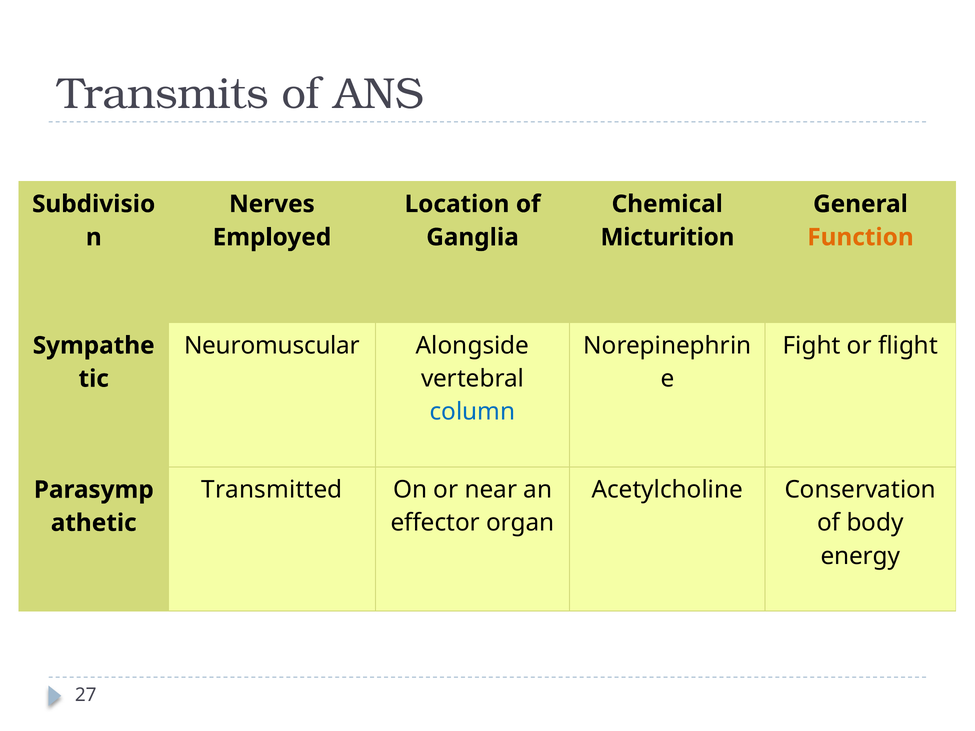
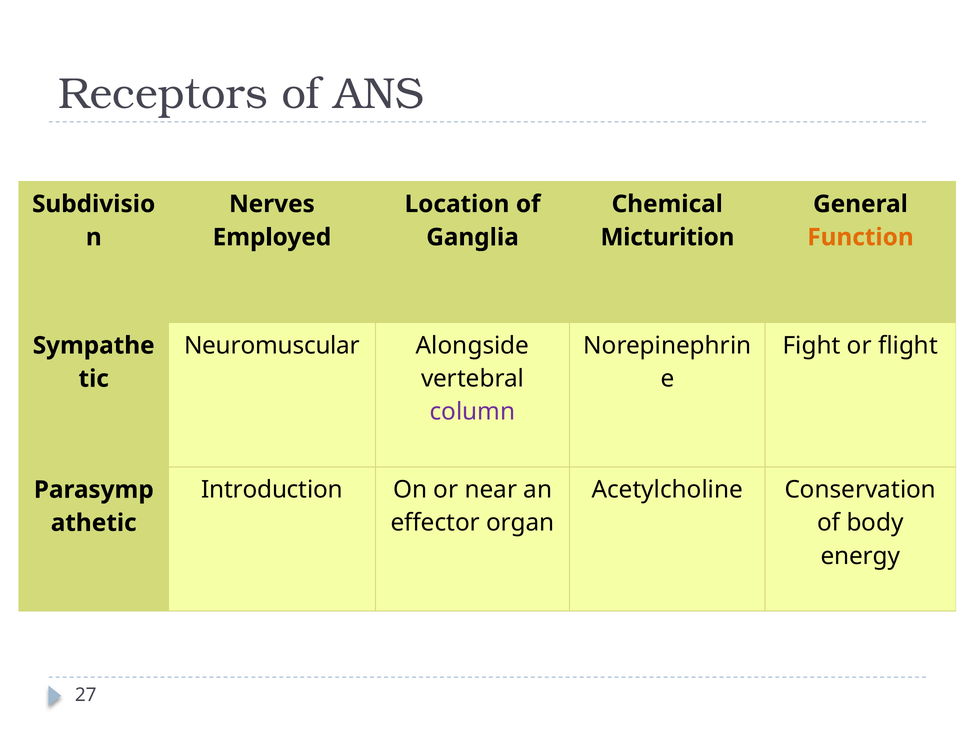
Transmits: Transmits -> Receptors (163, 94)
column colour: blue -> purple (473, 412)
Transmitted: Transmitted -> Introduction (272, 490)
